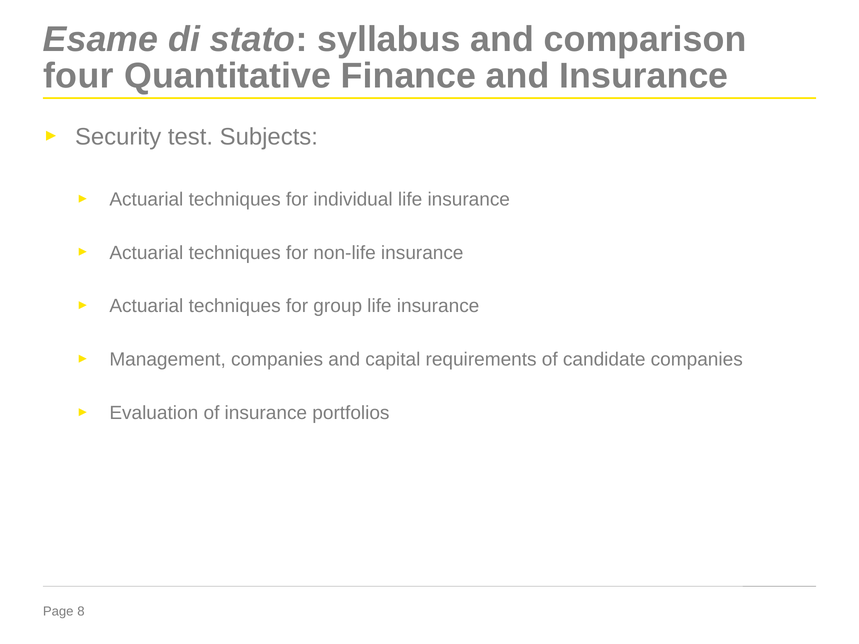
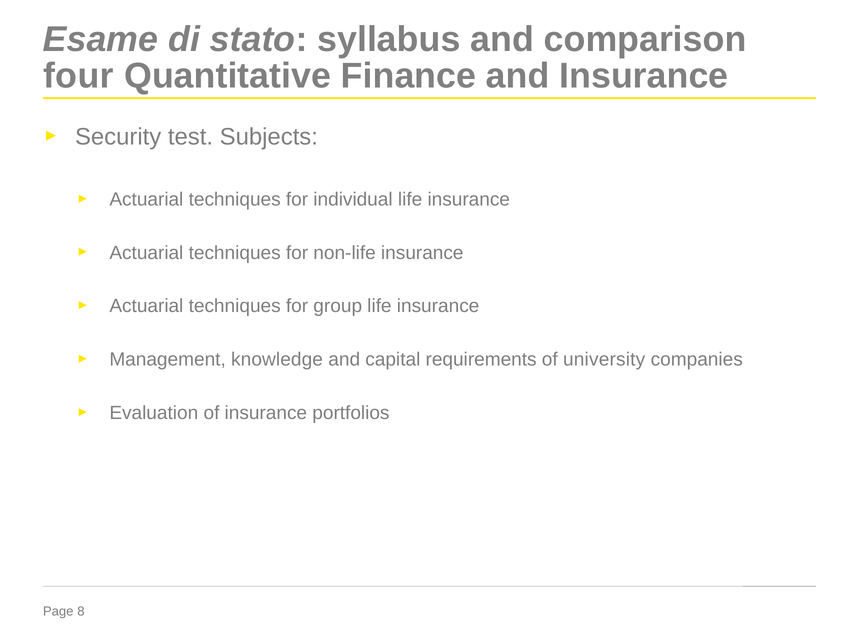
Management companies: companies -> knowledge (277, 360)
candidate: candidate -> university (604, 360)
